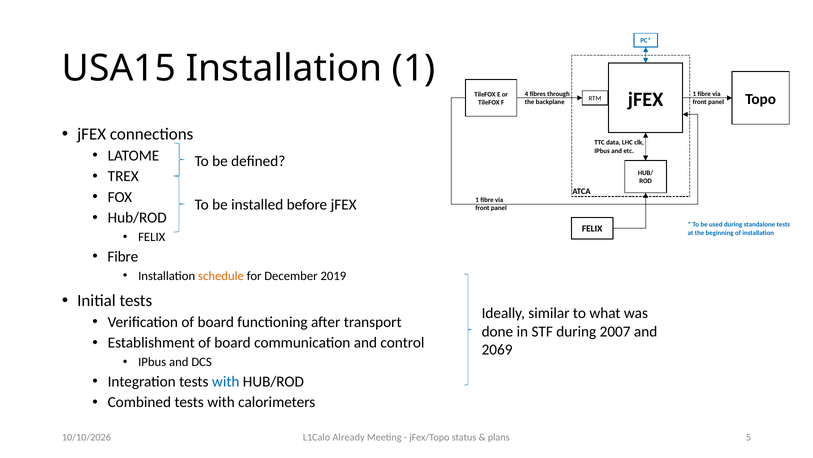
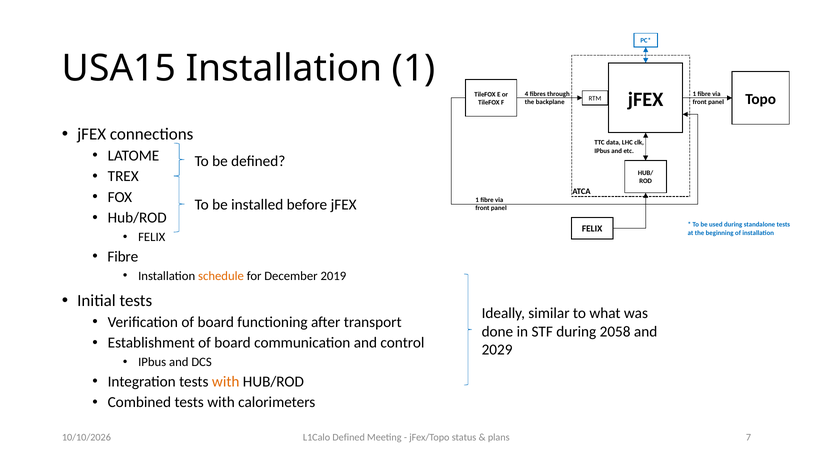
2007: 2007 -> 2058 (615, 331)
2069: 2069 -> 2029 (497, 349)
with colour: blue -> orange (226, 381)
L1Calo Already: Already -> Defined (349, 437)
5: 5 -> 7 (748, 437)
